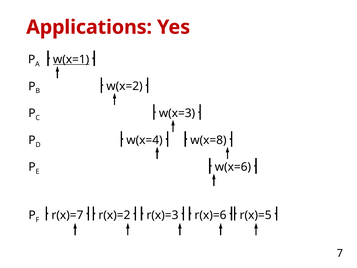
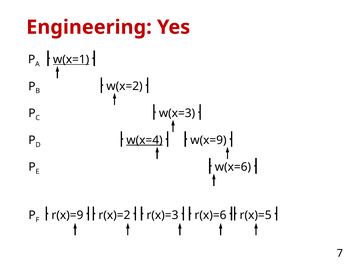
Applications: Applications -> Engineering (89, 27)
w(x=4 underline: none -> present (144, 140)
w(x=8: w(x=8 -> w(x=9 (208, 140)
r(x)=7: r(x)=7 -> r(x)=9 (67, 215)
